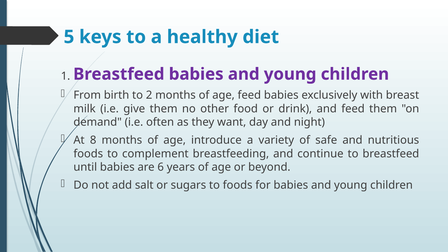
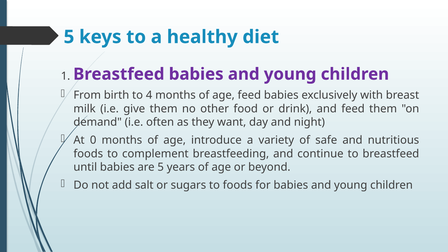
2: 2 -> 4 (149, 95)
8: 8 -> 0 (93, 140)
are 6: 6 -> 5 (161, 167)
